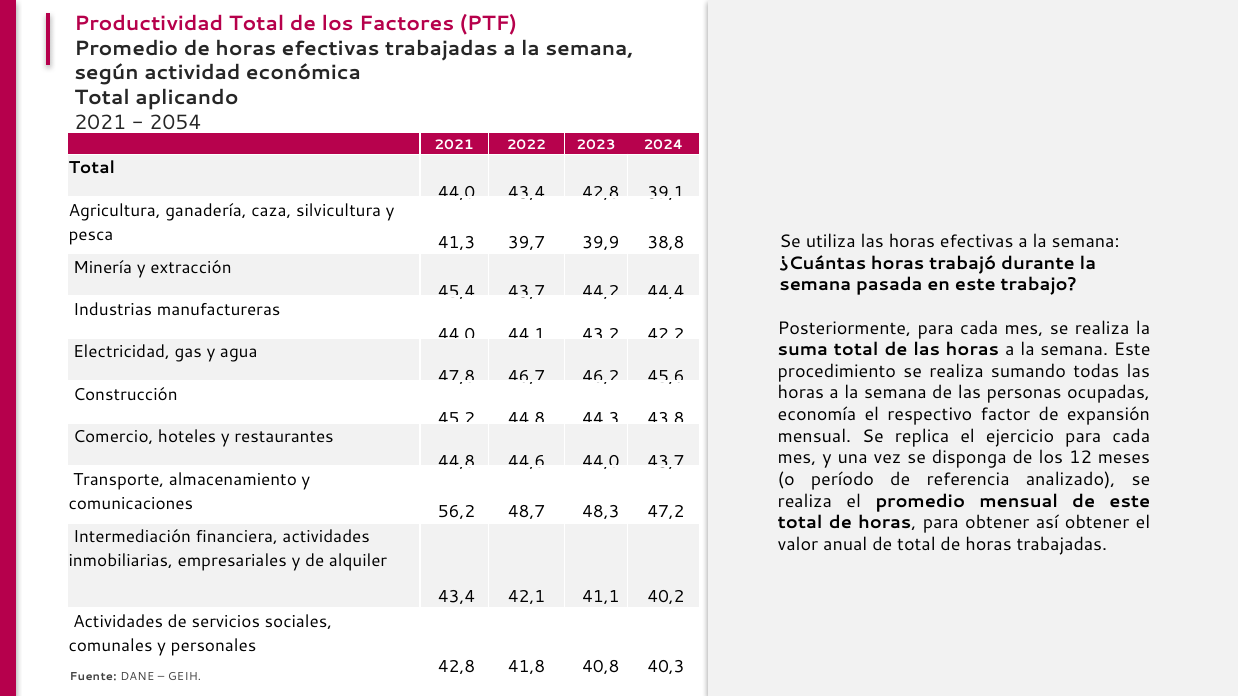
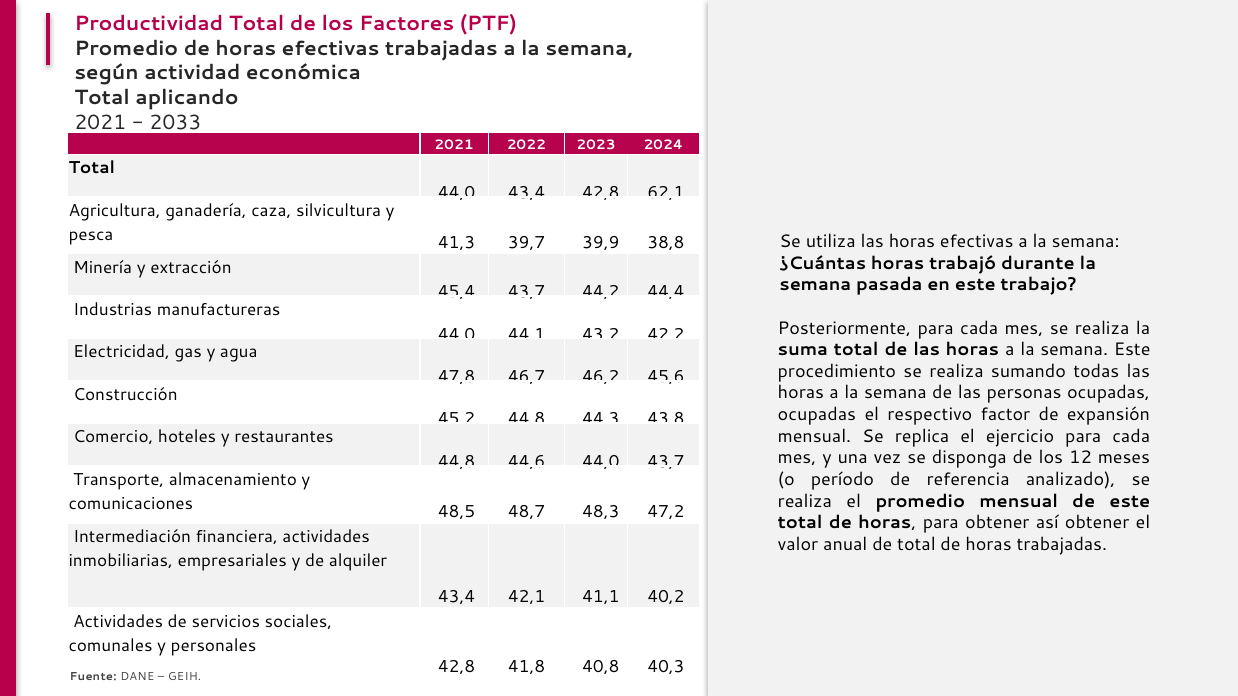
2054: 2054 -> 2033 (175, 123)
39,1: 39,1 -> 62,1 (666, 193)
economía: economía -> ocupadas (817, 415)
56,2: 56,2 -> 48,5 (457, 512)
